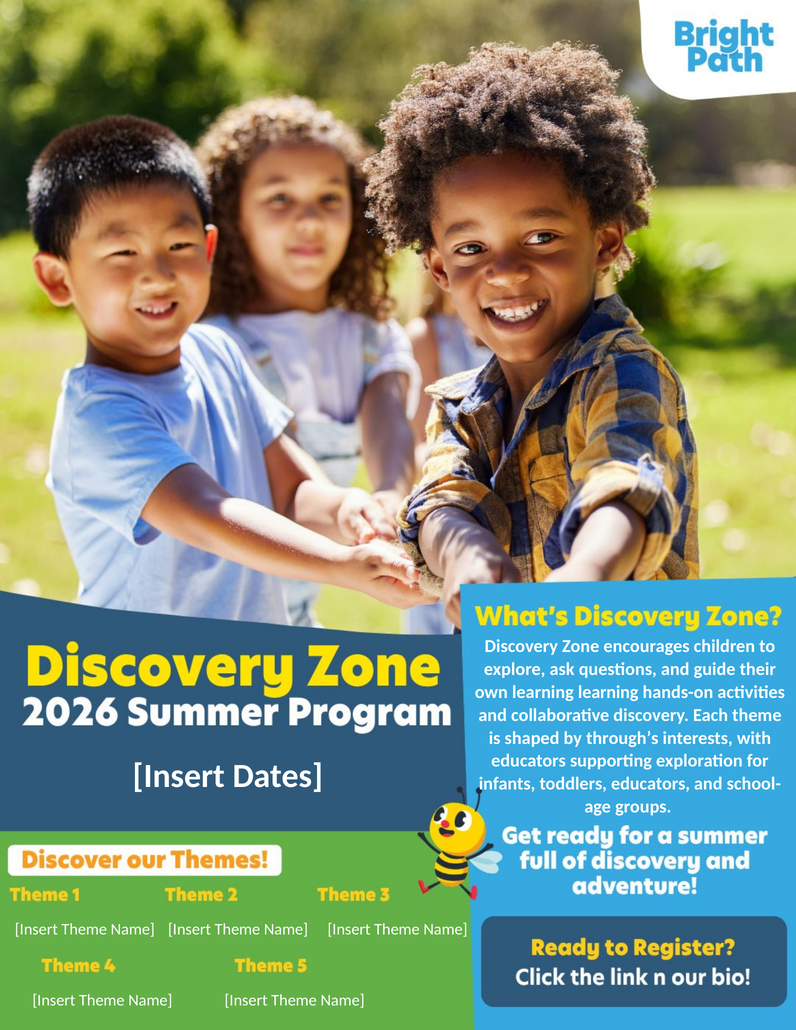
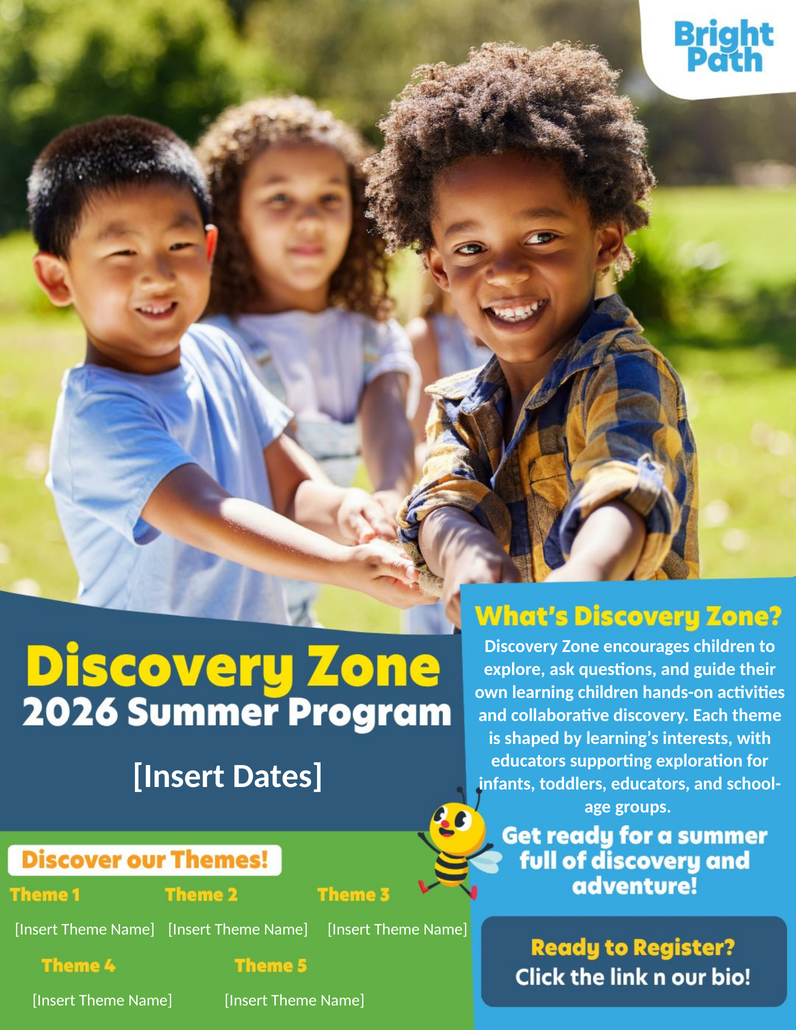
learning learning: learning -> children (608, 692)
through’s: through’s -> learning’s (622, 738)
